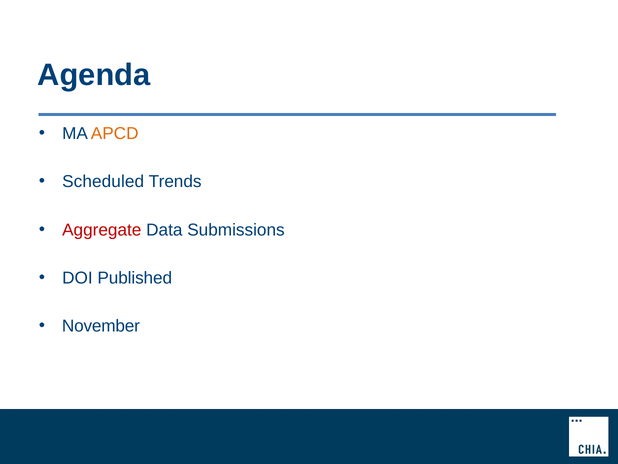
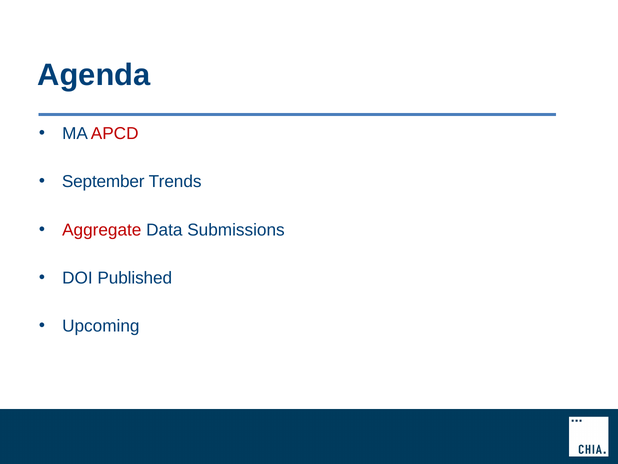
APCD colour: orange -> red (115, 134)
Scheduled: Scheduled -> September (103, 182)
November: November -> Upcoming (101, 326)
